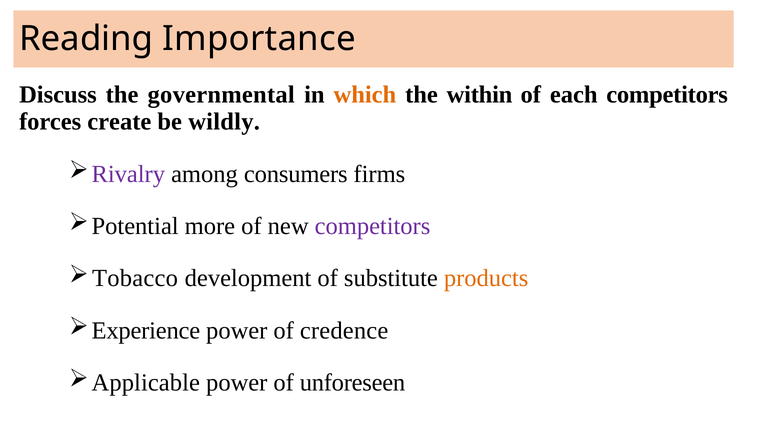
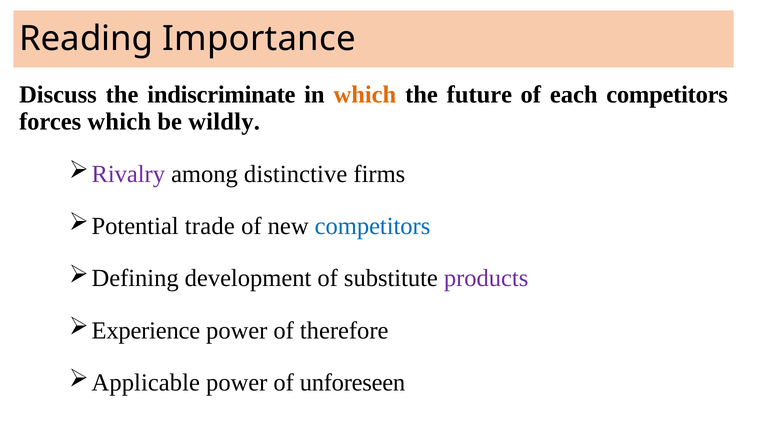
governmental: governmental -> indiscriminate (221, 95)
within: within -> future (479, 95)
forces create: create -> which (119, 121)
consumers: consumers -> distinctive (296, 174)
more: more -> trade (210, 226)
competitors colour: purple -> blue (373, 226)
Tobacco: Tobacco -> Defining (135, 278)
products colour: orange -> purple (486, 278)
credence: credence -> therefore (344, 330)
